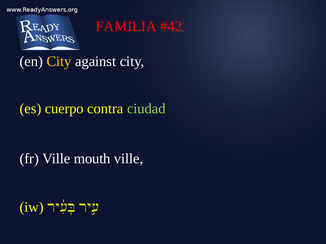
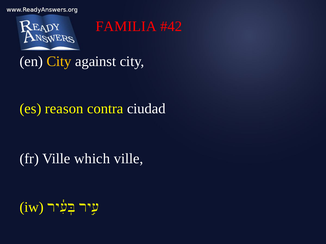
cuerpo: cuerpo -> reason (64, 109)
ciudad colour: light green -> white (146, 109)
mouth: mouth -> which (92, 159)
